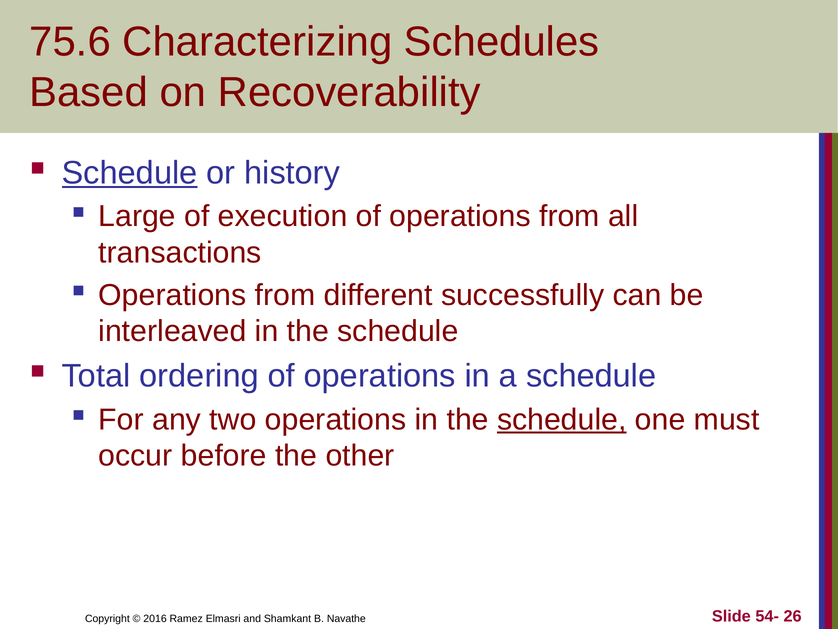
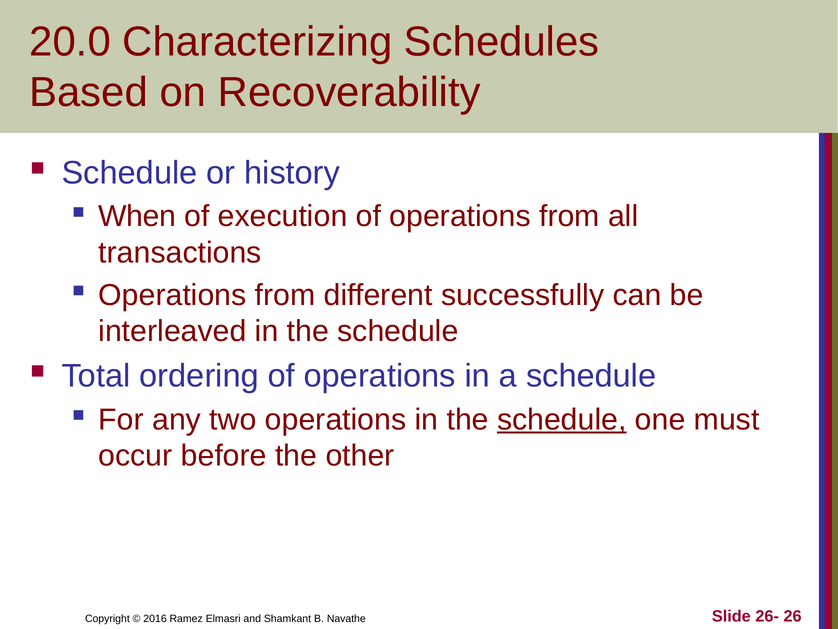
75.6: 75.6 -> 20.0 (70, 42)
Schedule underline: present -> none (130, 173)
Large: Large -> When (137, 216)
54-: 54- -> 26- (767, 616)
